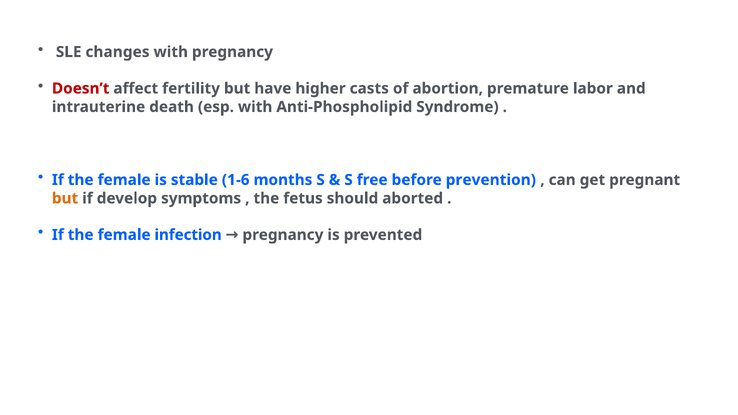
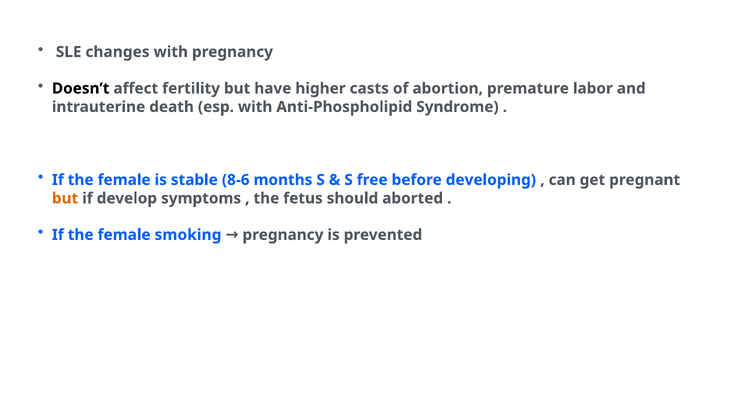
Doesn’t colour: red -> black (81, 88)
1-6: 1-6 -> 8-6 (236, 180)
prevention: prevention -> developing (491, 180)
infection: infection -> smoking (188, 235)
